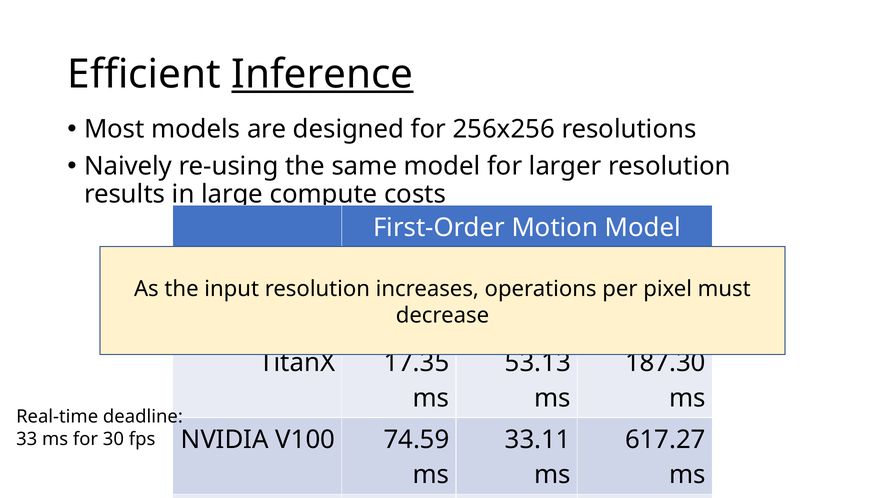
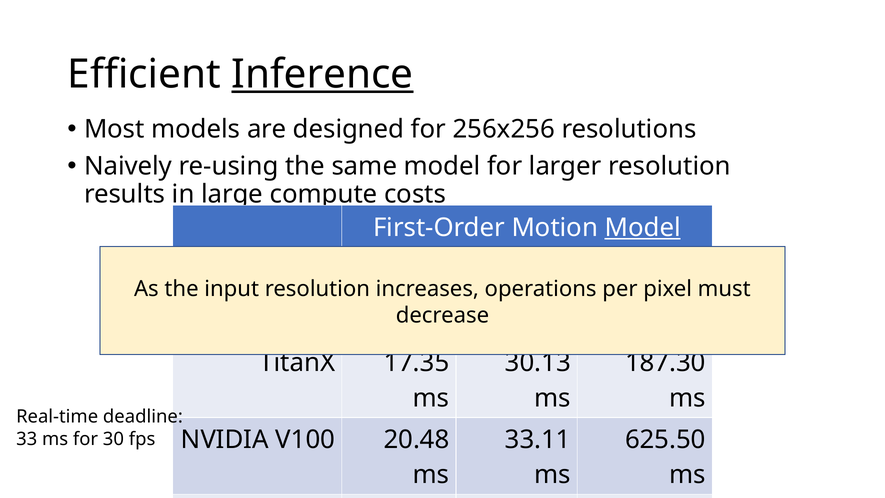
Model underline: none -> present (643, 227)
53.13: 53.13 -> 30.13 (538, 363)
74.59: 74.59 -> 20.48 (416, 440)
617.27: 617.27 -> 625.50 (665, 440)
